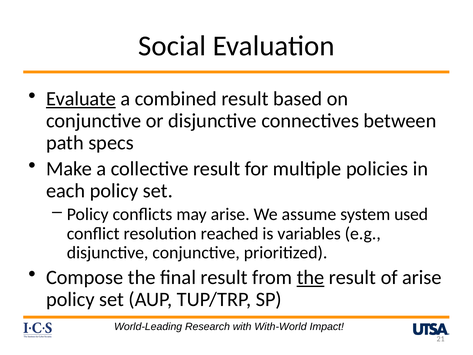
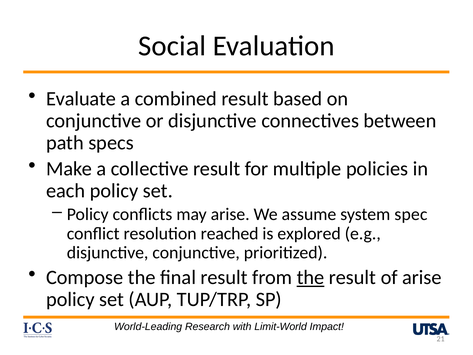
Evaluate underline: present -> none (81, 99)
used: used -> spec (411, 214)
variables: variables -> explored (309, 233)
With-World: With-World -> Limit-World (281, 326)
